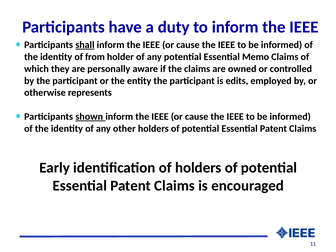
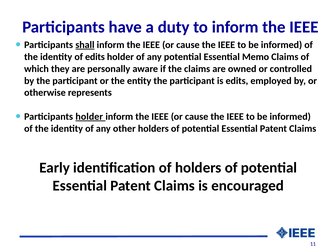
of from: from -> edits (95, 57)
Participants shown: shown -> holder (89, 117)
